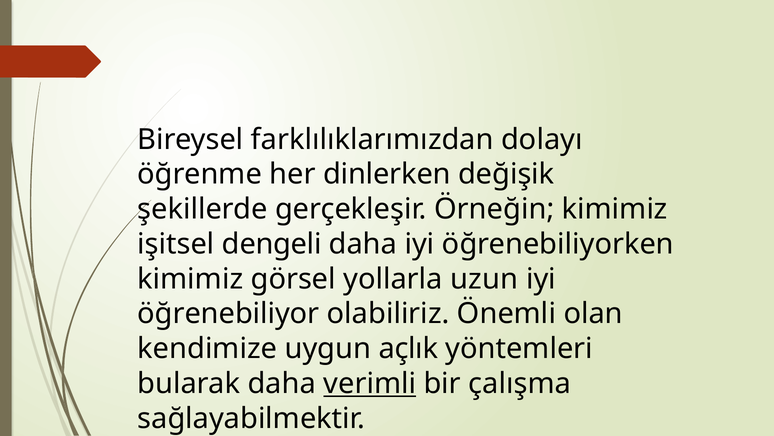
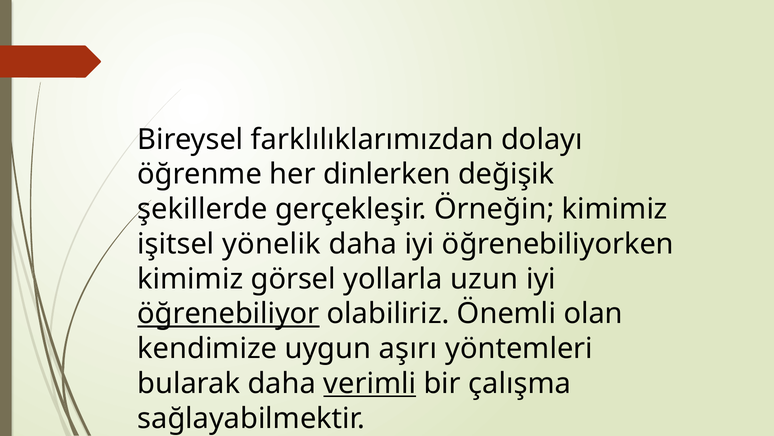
dengeli: dengeli -> yönelik (272, 244)
öğrenebiliyor underline: none -> present (228, 313)
açlık: açlık -> aşırı (408, 348)
